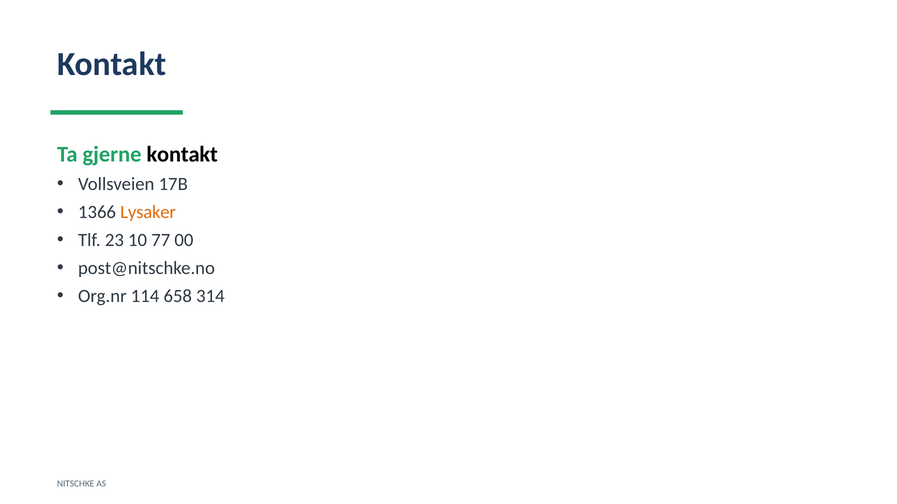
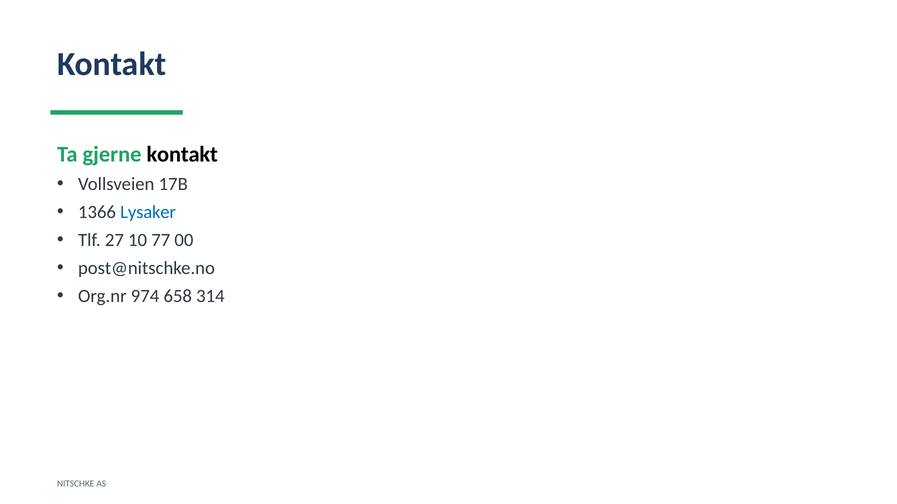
Lysaker colour: orange -> blue (148, 212)
23: 23 -> 27 (114, 241)
114: 114 -> 974 (145, 297)
